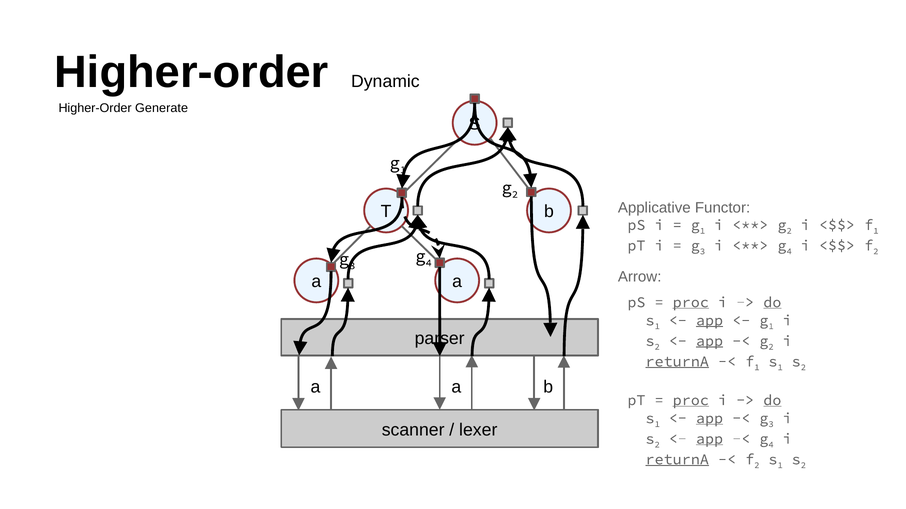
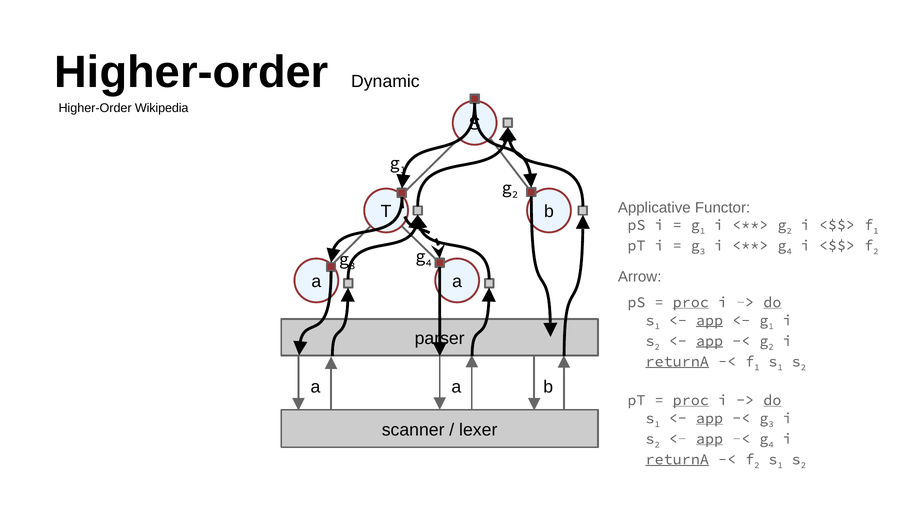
Generate: Generate -> Wikipedia (162, 108)
